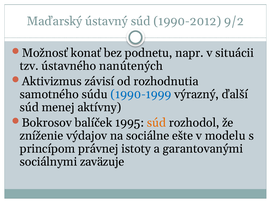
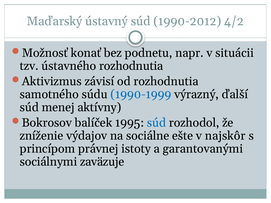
9/2: 9/2 -> 4/2 (234, 21)
ústavného nanútených: nanútených -> rozhodnutia (131, 66)
súd colour: orange -> blue (157, 123)
modelu: modelu -> najskôr (225, 136)
